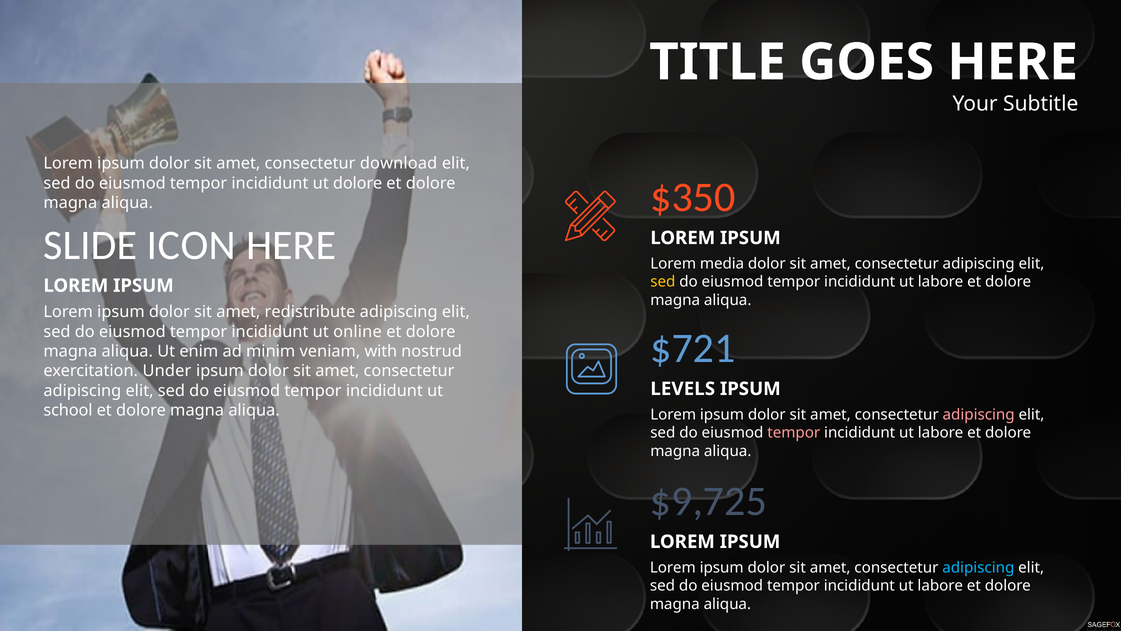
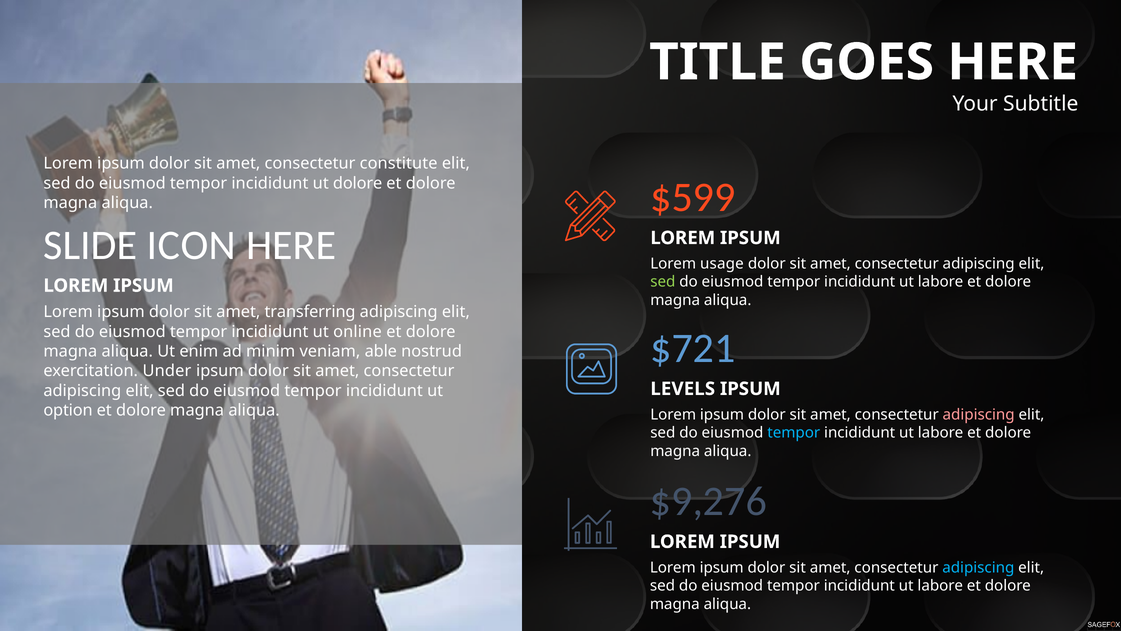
download: download -> constitute (399, 163)
$350: $350 -> $599 (693, 197)
media: media -> usage (722, 263)
sed colour: yellow -> light green (663, 282)
redistribute: redistribute -> transferring (310, 312)
with: with -> able (381, 351)
school: school -> option (68, 410)
tempor colour: pink -> light blue (794, 432)
$9,725: $9,725 -> $9,276 (708, 501)
